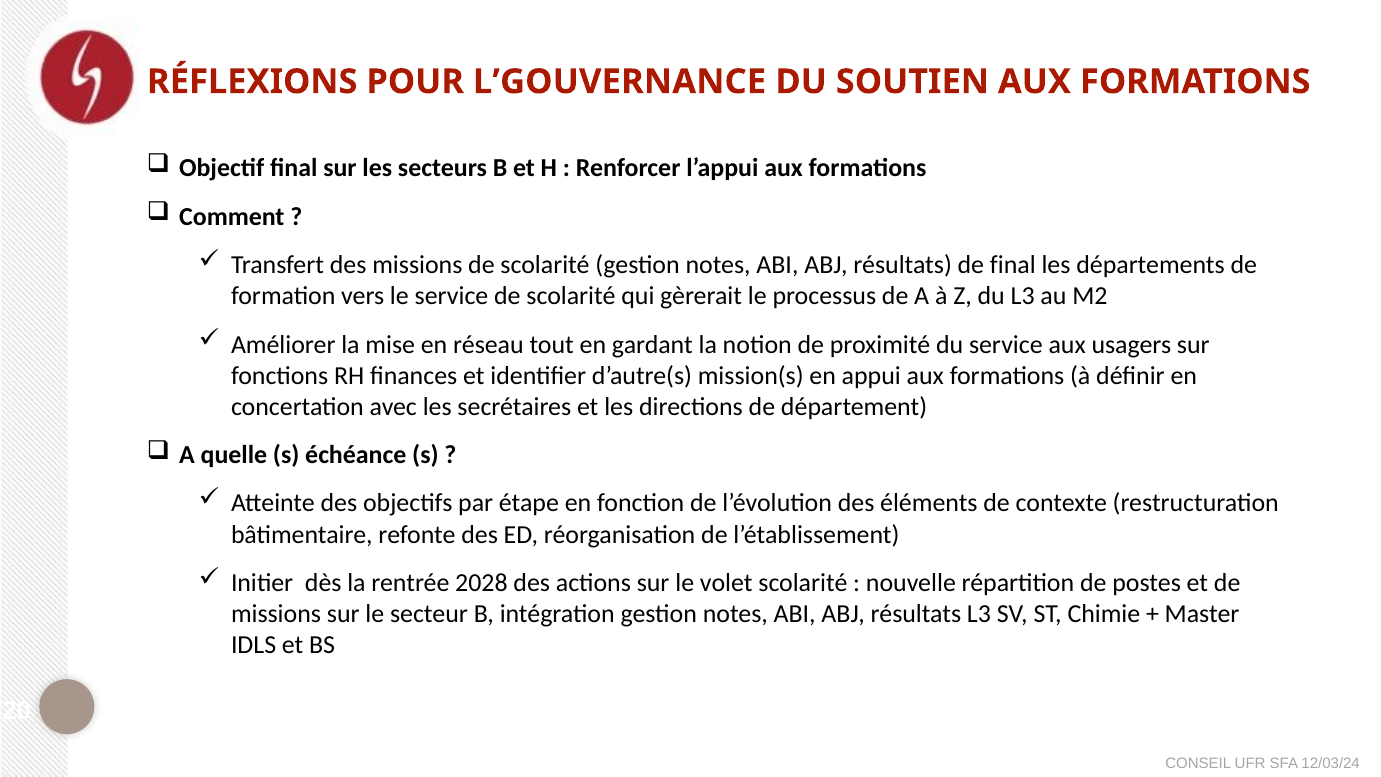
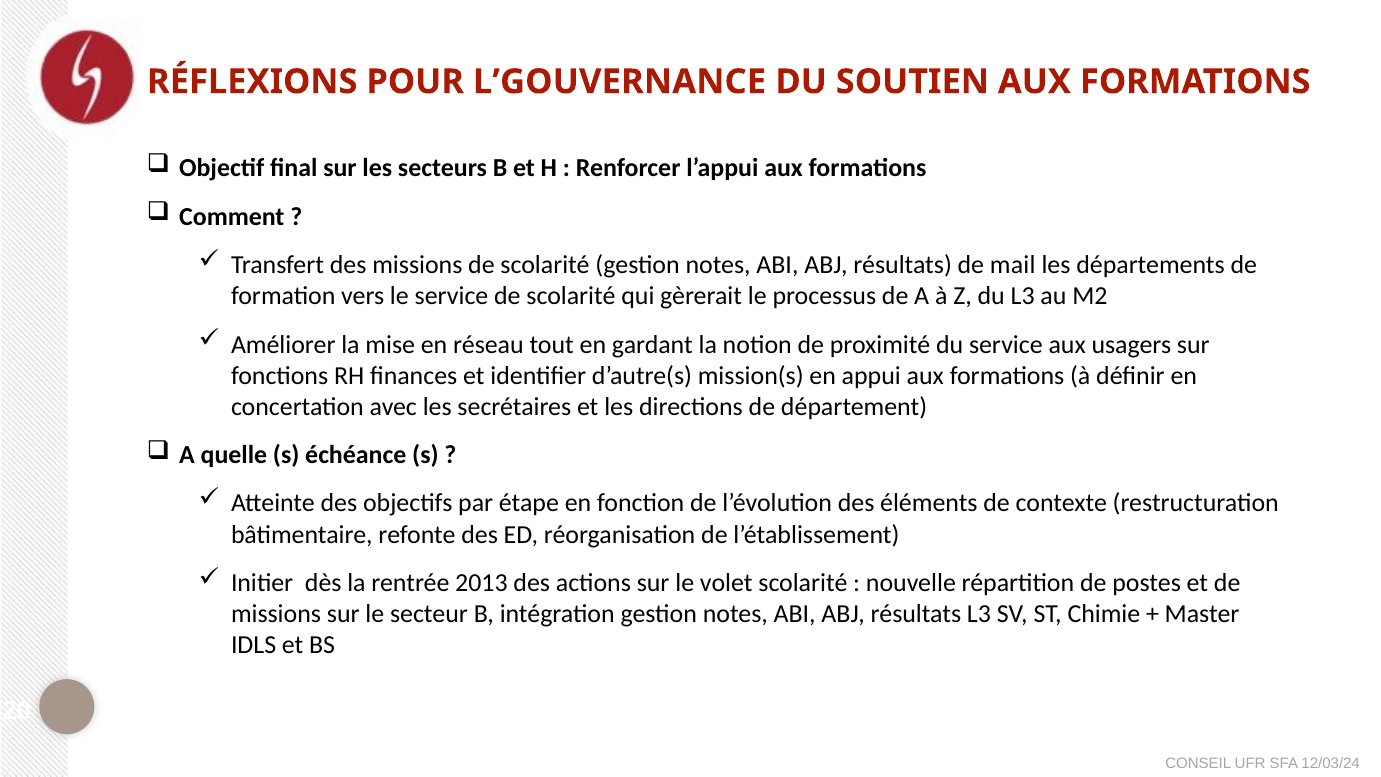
de final: final -> mail (1013, 265)
2028: 2028 -> 2013 (481, 583)
